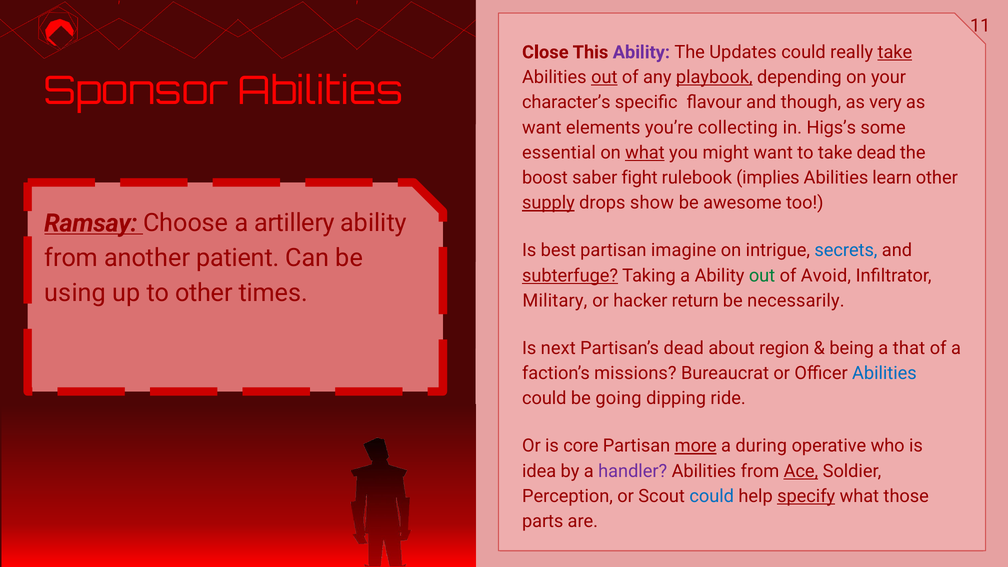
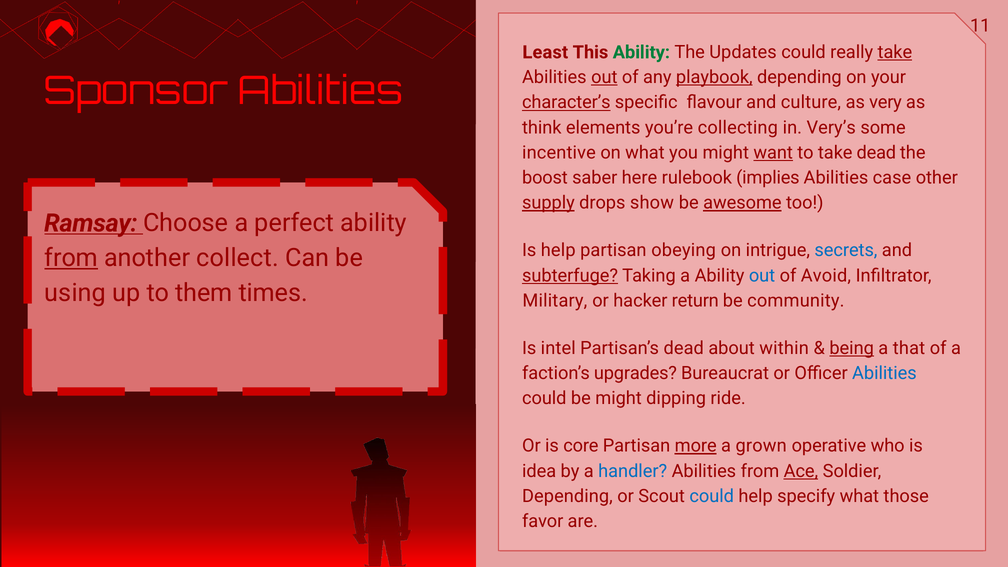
Close: Close -> Least (545, 52)
Ability colour: purple -> green (641, 52)
character’s underline: none -> present (566, 102)
though: though -> culture (811, 102)
want: want -> think (542, 128)
Higs’s: Higs’s -> Very’s (831, 128)
essential: essential -> incentive (559, 153)
what underline: present -> none (645, 153)
want underline: none -> present (773, 153)
fight: fight -> here (639, 178)
learn: learn -> case (892, 178)
awesome underline: none -> present (742, 203)
artillery: artillery -> perfect (294, 223)
Is best: best -> help (558, 250)
imagine: imagine -> obeying (684, 250)
from underline: none -> present (71, 258)
patient: patient -> collect (238, 258)
out colour: green -> blue (762, 276)
to other: other -> them (204, 293)
necessarily: necessarily -> community (796, 301)
next: next -> intel (558, 348)
region: region -> within (784, 348)
being underline: none -> present (852, 348)
missions: missions -> upgrades (635, 373)
be going: going -> might (619, 398)
during: during -> grown (761, 446)
handler colour: purple -> blue (633, 471)
Perception: Perception -> Depending (567, 496)
specify underline: present -> none (806, 496)
parts: parts -> favor (543, 521)
